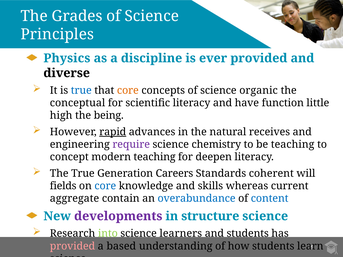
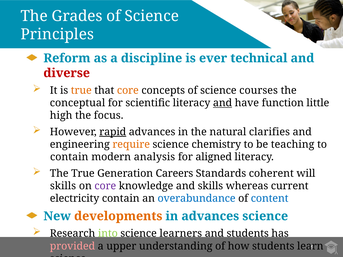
Physics: Physics -> Reform (67, 58)
ever provided: provided -> technical (259, 58)
diverse colour: black -> red (67, 73)
true colour: blue -> orange (81, 90)
organic: organic -> courses (259, 90)
and underline: none -> present (223, 103)
being: being -> focus (109, 116)
receives: receives -> clarifies (269, 132)
require colour: purple -> orange (131, 145)
concept: concept -> contain (69, 157)
modern teaching: teaching -> analysis (154, 157)
deepen: deepen -> aligned (214, 157)
fields: fields -> skills (63, 186)
core colour: blue -> purple (105, 186)
aggregate: aggregate -> electricity (75, 199)
developments colour: purple -> orange (118, 216)
in structure: structure -> advances (210, 216)
based: based -> upper (121, 246)
